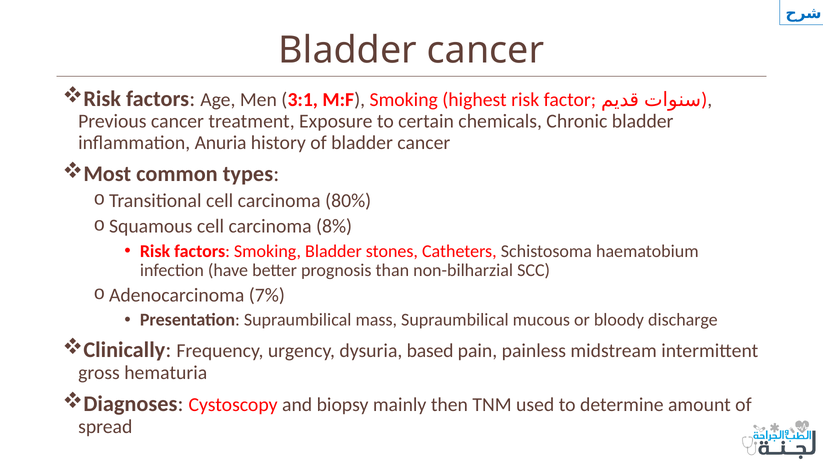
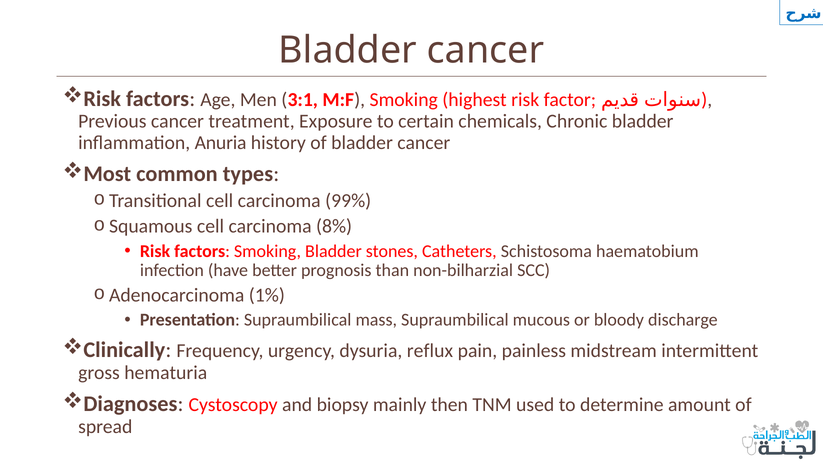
80%: 80% -> 99% (348, 201)
7%: 7% -> 1% (267, 295)
based: based -> reflux (430, 351)
